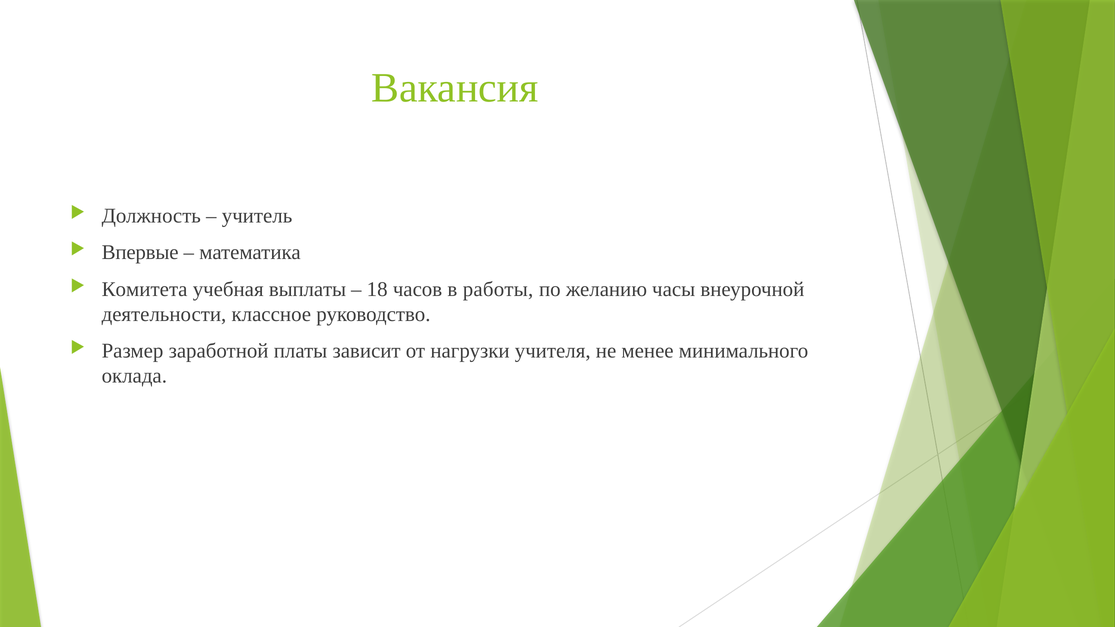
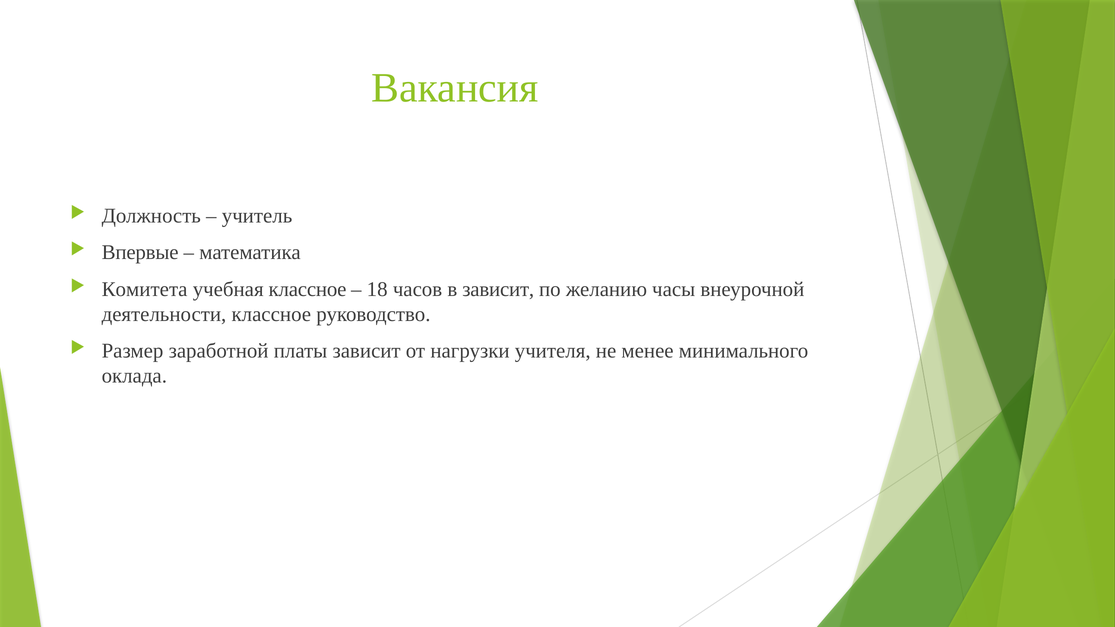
учебная выплаты: выплаты -> классное (308, 289)
в работы: работы -> зависит (498, 289)
